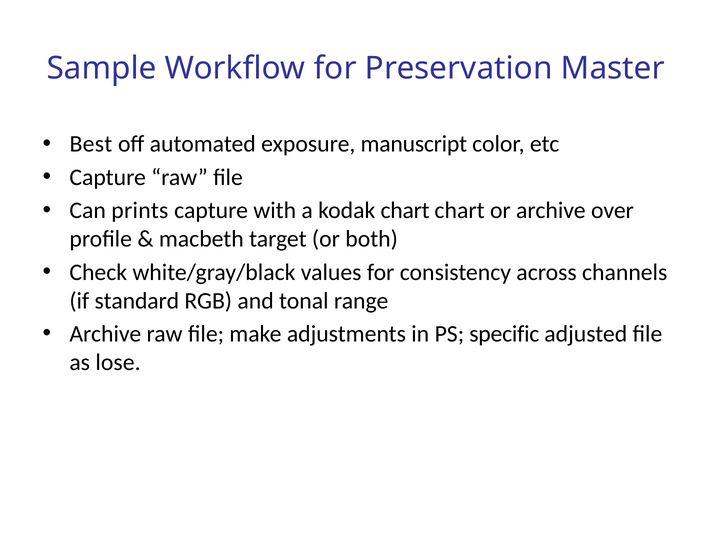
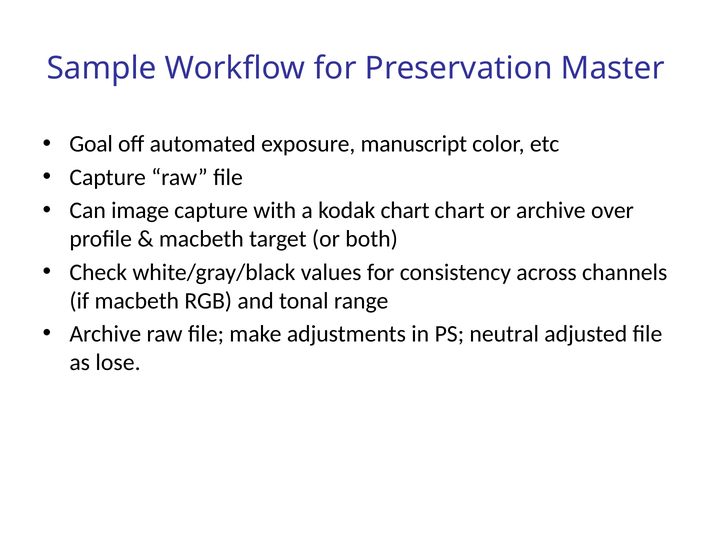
Best: Best -> Goal (91, 144)
prints: prints -> image (140, 211)
if standard: standard -> macbeth (137, 301)
specific: specific -> neutral (504, 334)
